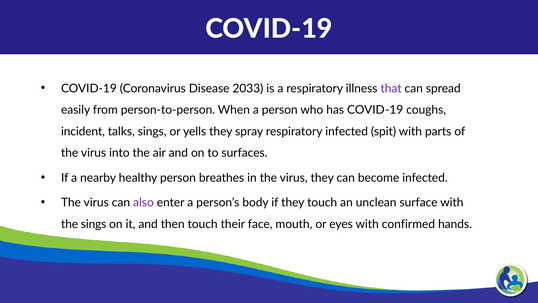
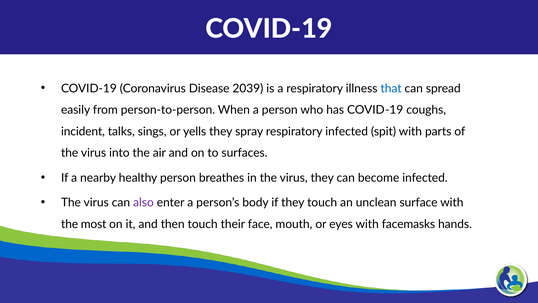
2033: 2033 -> 2039 (248, 88)
that colour: purple -> blue (391, 88)
the sings: sings -> most (94, 224)
confirmed: confirmed -> facemasks (408, 224)
